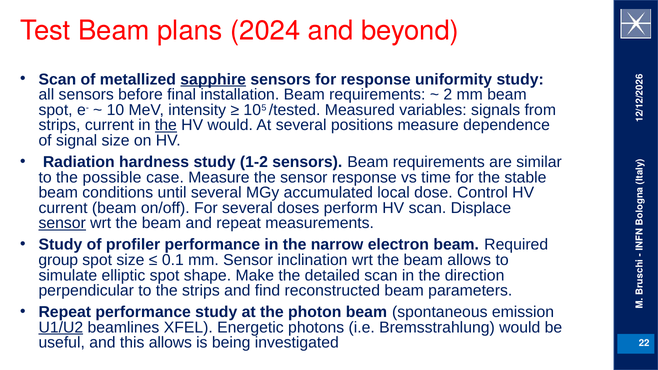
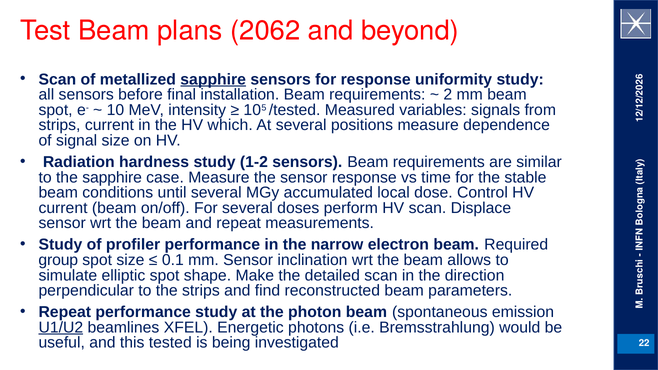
2024: 2024 -> 2062 (265, 31)
the underline: present -> none (166, 125)
HV would: would -> which (230, 125)
the possible: possible -> sapphire (112, 177)
sensor underline: present -> none (62, 223)
this allows: allows -> tested (170, 343)
